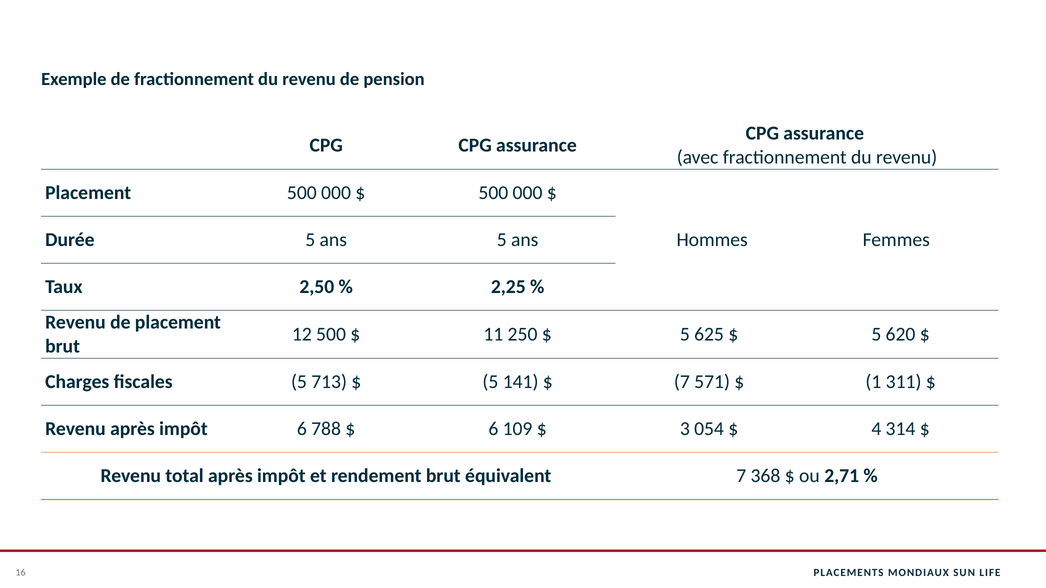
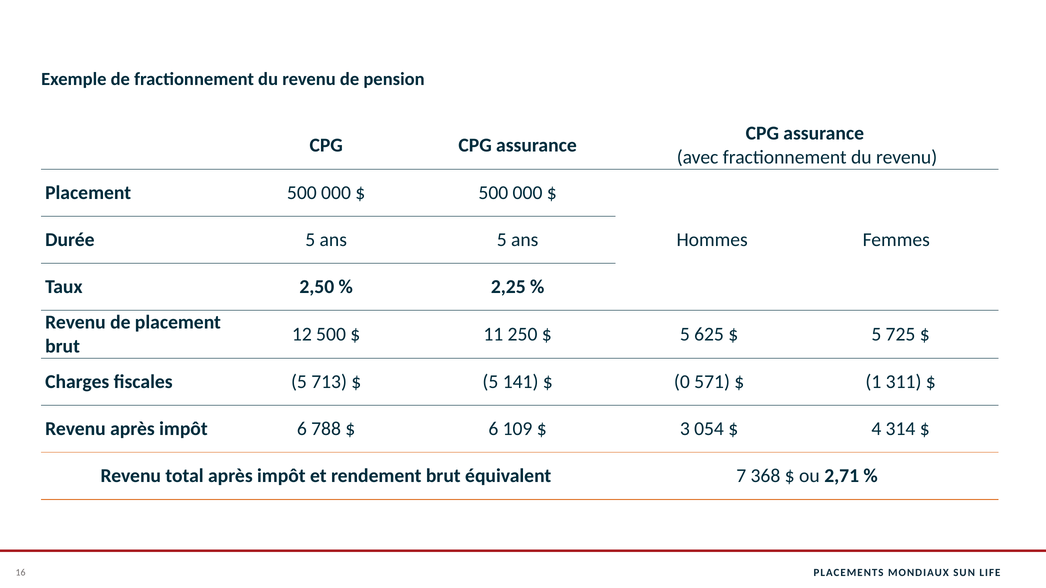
620: 620 -> 725 (901, 335)
7: 7 -> 0 (682, 382)
